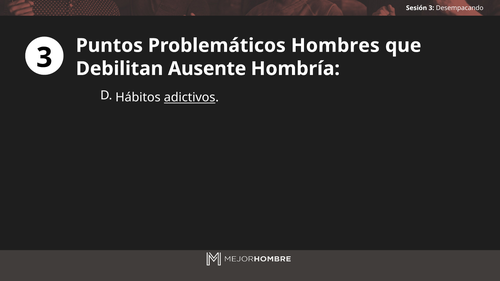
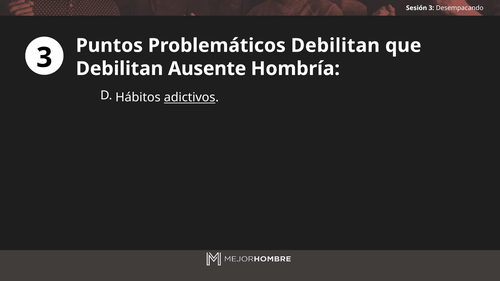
Problemáticos Hombres: Hombres -> Debilitan (335, 46)
